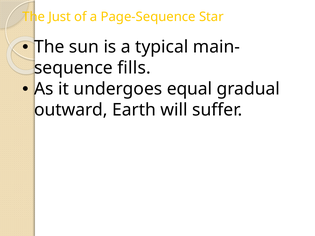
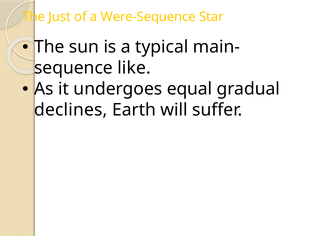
Page-Sequence: Page-Sequence -> Were-Sequence (148, 17)
fills: fills -> like (134, 68)
outward: outward -> declines (71, 110)
